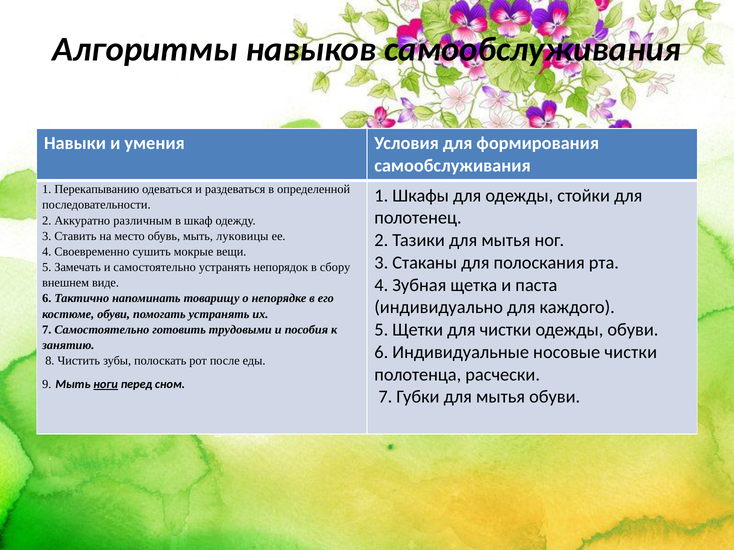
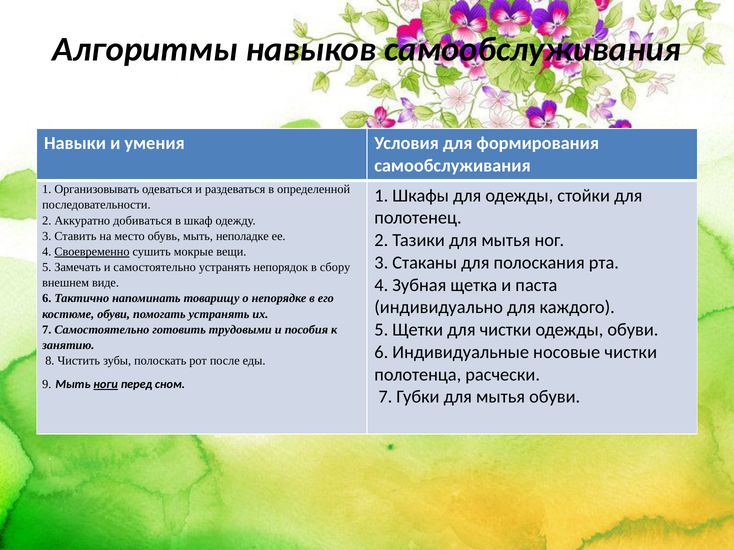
Перекапыванию: Перекапыванию -> Организовывать (97, 189)
различным: различным -> добиваться (143, 221)
луковицы: луковицы -> неполадке (242, 236)
Своевременно underline: none -> present (92, 252)
